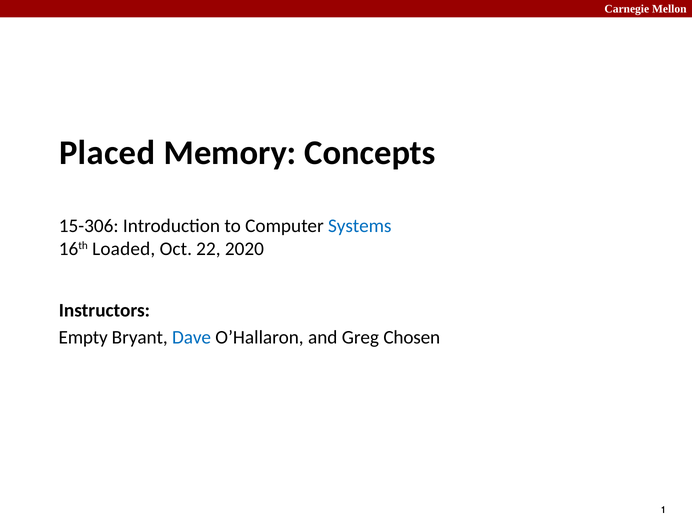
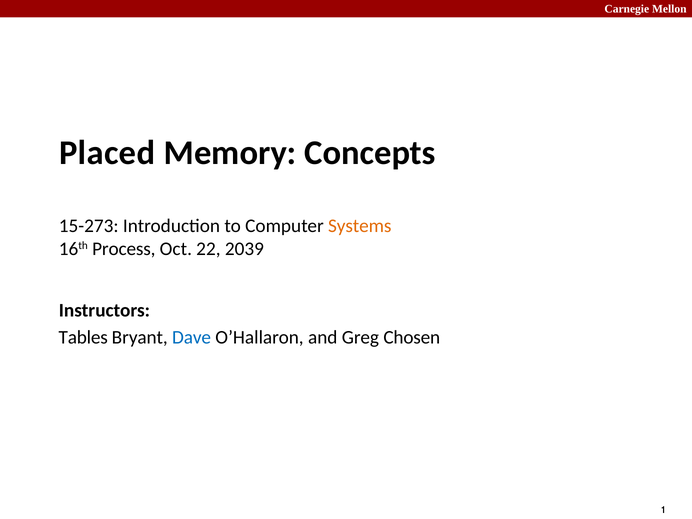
15-306: 15-306 -> 15-273 (89, 226)
Systems colour: blue -> orange (360, 226)
Loaded: Loaded -> Process (124, 249)
2020: 2020 -> 2039 (244, 249)
Empty: Empty -> Tables (83, 337)
